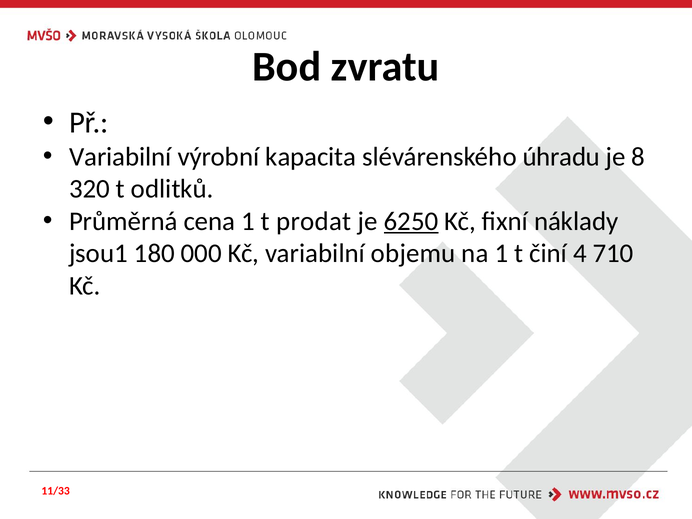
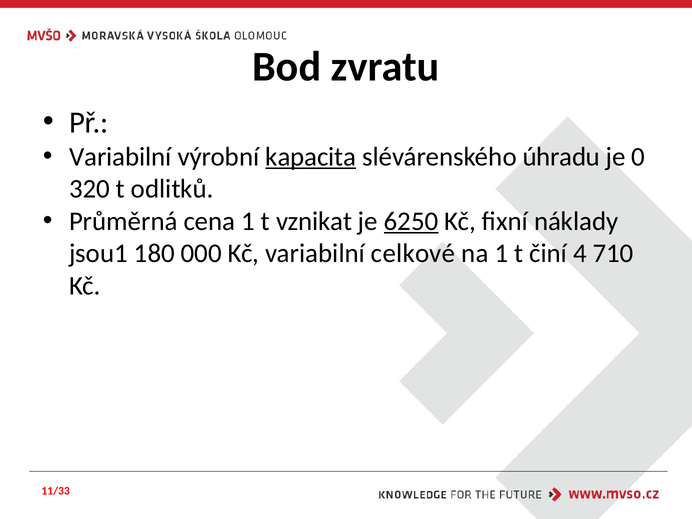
kapacita underline: none -> present (311, 157)
8: 8 -> 0 (638, 157)
prodat: prodat -> vznikat (314, 221)
objemu: objemu -> celkové (413, 253)
